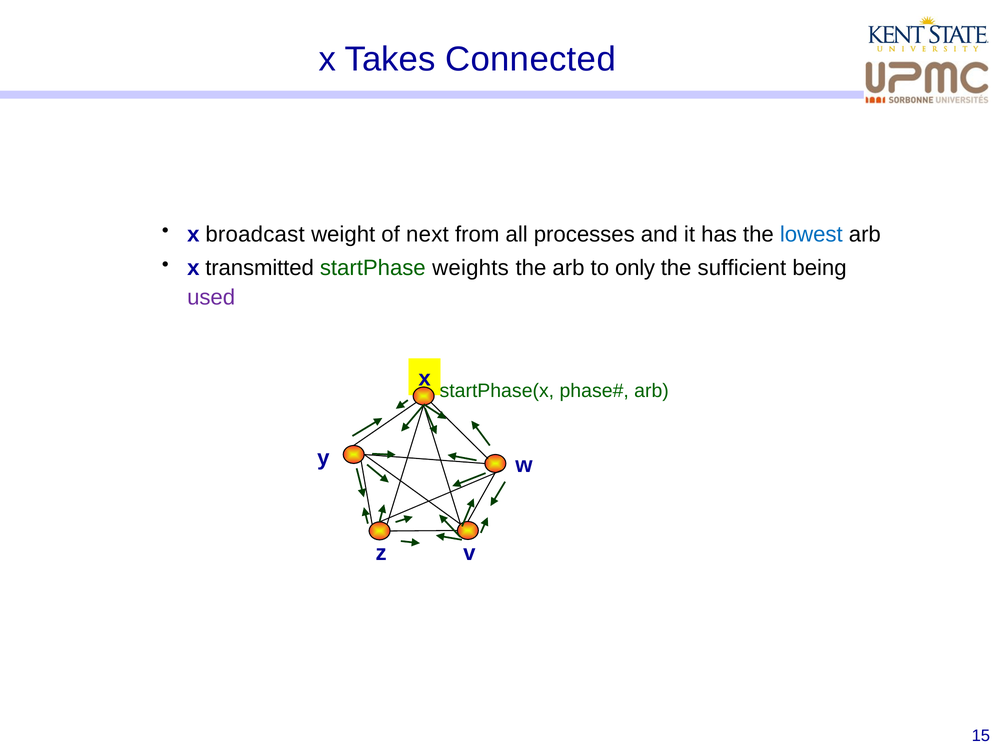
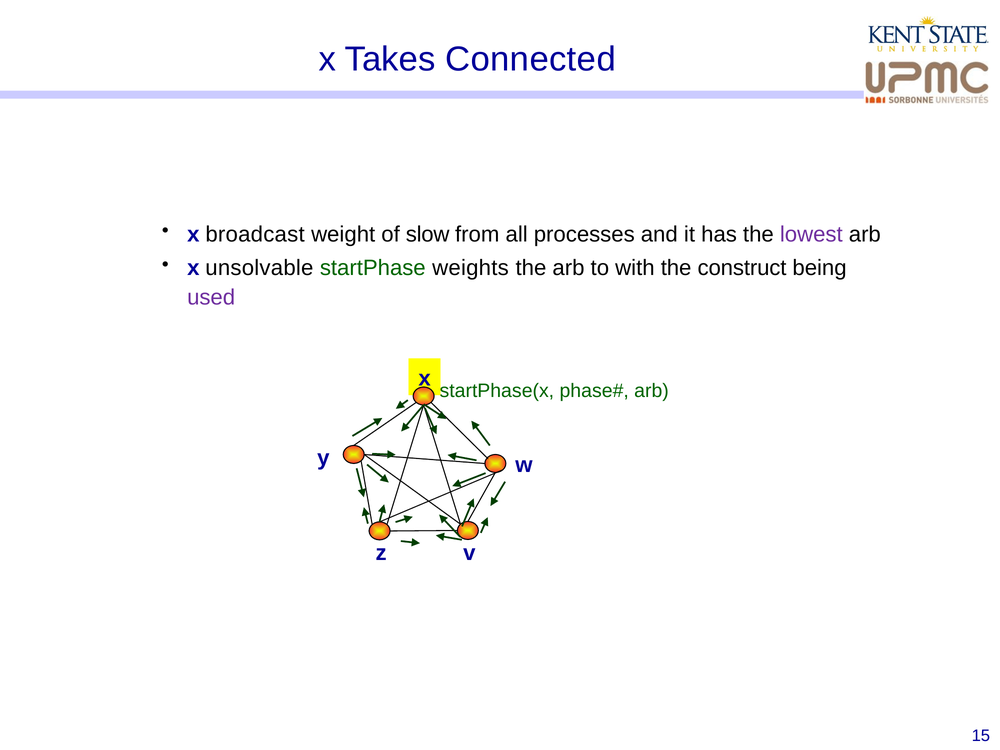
next: next -> slow (428, 234)
lowest colour: blue -> purple (811, 234)
transmitted: transmitted -> unsolvable (259, 268)
only: only -> with (635, 268)
sufficient: sufficient -> construct (742, 268)
